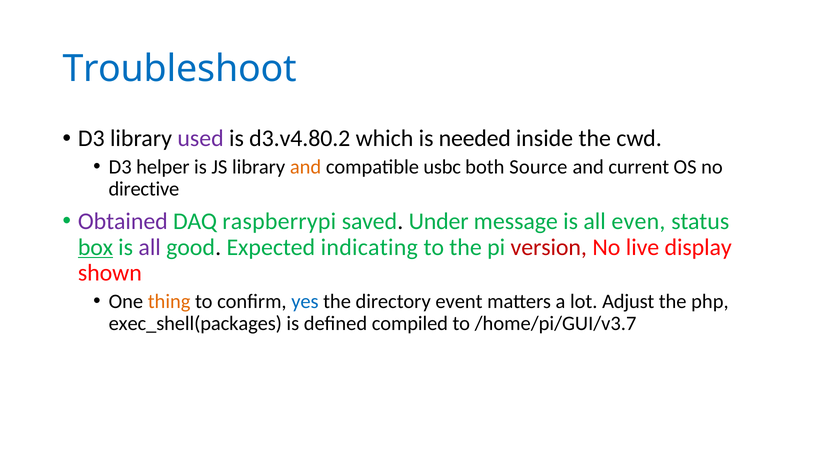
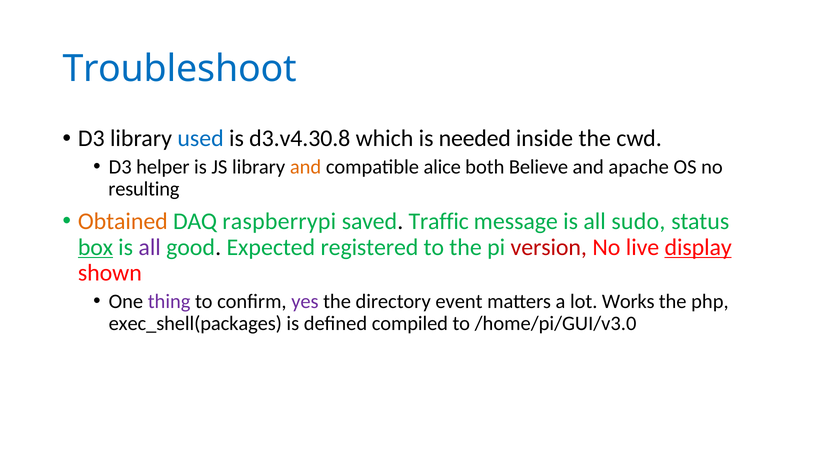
used colour: purple -> blue (201, 139)
d3.v4.80.2: d3.v4.80.2 -> d3.v4.30.8 (300, 139)
usbc: usbc -> alice (442, 167)
Source: Source -> Believe (539, 167)
current: current -> apache (639, 167)
directive: directive -> resulting (144, 189)
Obtained colour: purple -> orange (123, 222)
Under: Under -> Traffic (439, 222)
even: even -> sudo (638, 222)
indicating: indicating -> registered (369, 247)
display underline: none -> present (698, 247)
thing colour: orange -> purple (169, 301)
yes colour: blue -> purple (305, 301)
Adjust: Adjust -> Works (628, 301)
/home/pi/GUI/v3.7: /home/pi/GUI/v3.7 -> /home/pi/GUI/v3.0 (556, 324)
